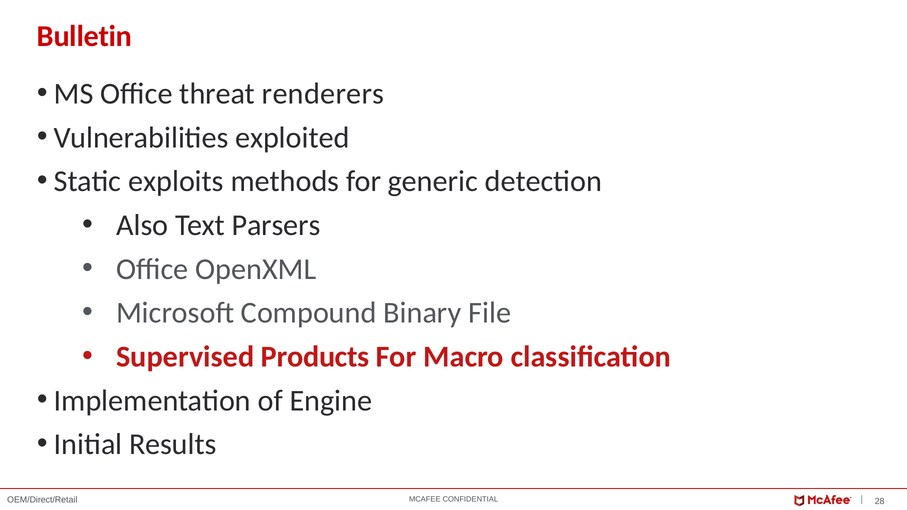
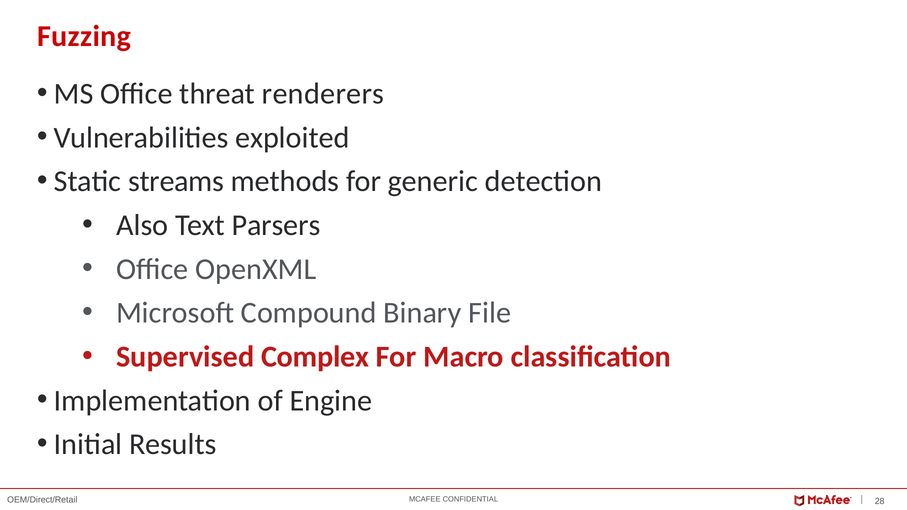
Bulletin: Bulletin -> Fuzzing (84, 36)
exploits: exploits -> streams (176, 181)
Products: Products -> Complex (315, 357)
